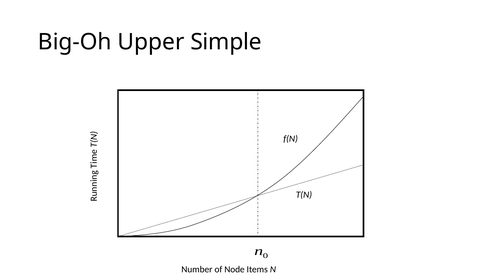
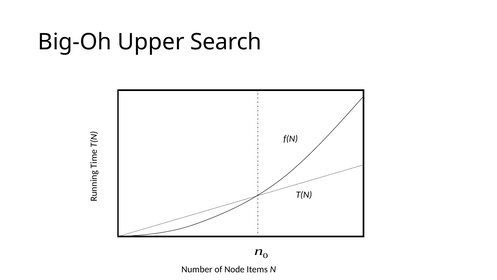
Simple: Simple -> Search (226, 42)
